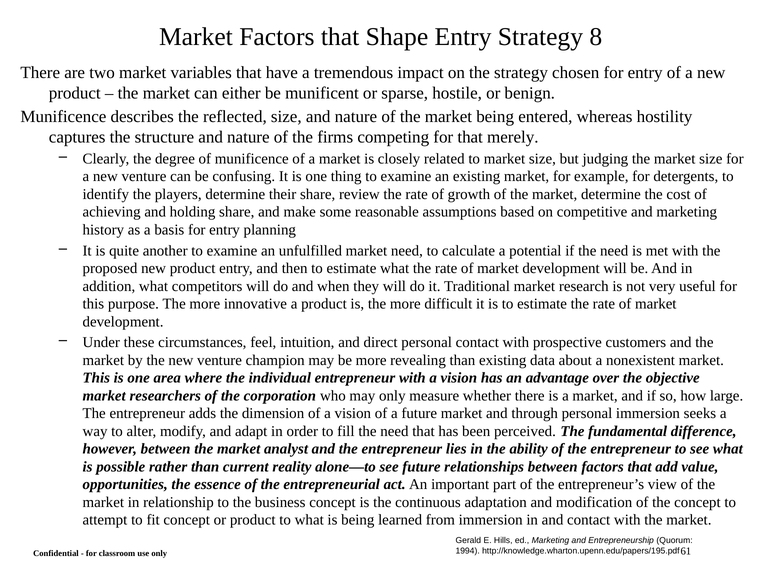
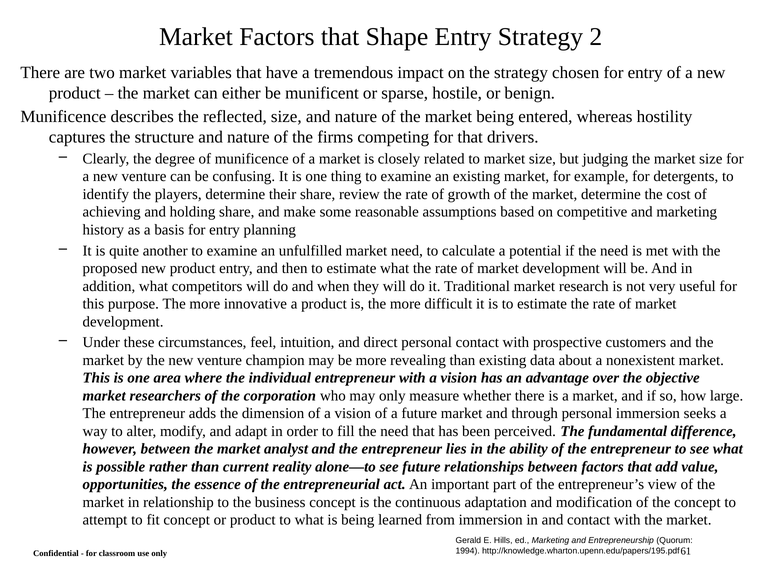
8: 8 -> 2 (596, 37)
merely: merely -> drivers (513, 137)
